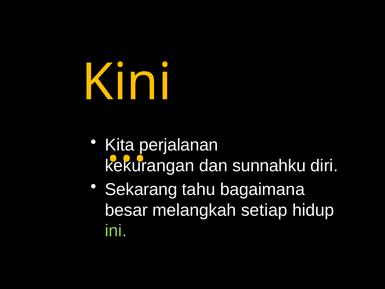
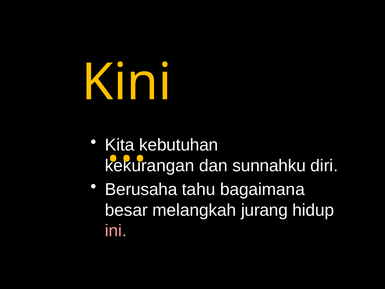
perjalanan: perjalanan -> kebutuhan (179, 145)
Sekarang: Sekarang -> Berusaha (141, 189)
setiap: setiap -> jurang (264, 210)
ini colour: light green -> pink (116, 231)
